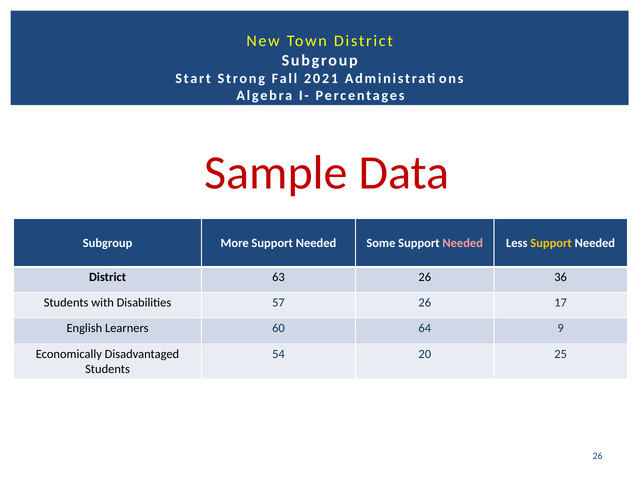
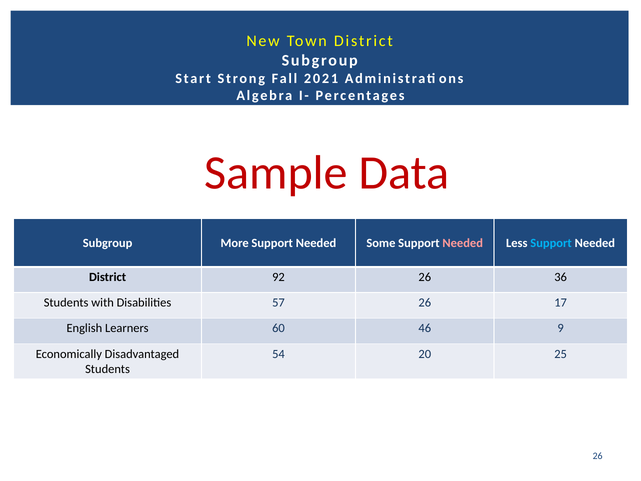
Support colour: yellow -> light blue (551, 243)
63: 63 -> 92 (278, 277)
64: 64 -> 46 (425, 328)
